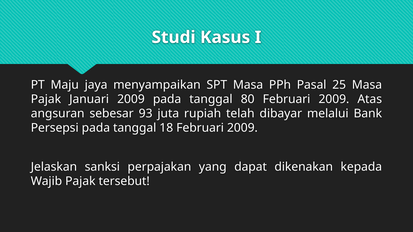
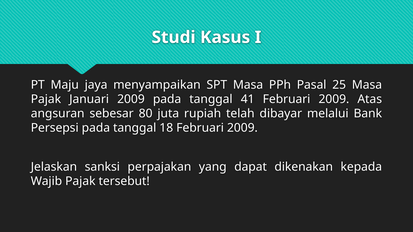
80: 80 -> 41 (248, 99)
93: 93 -> 80 (146, 114)
